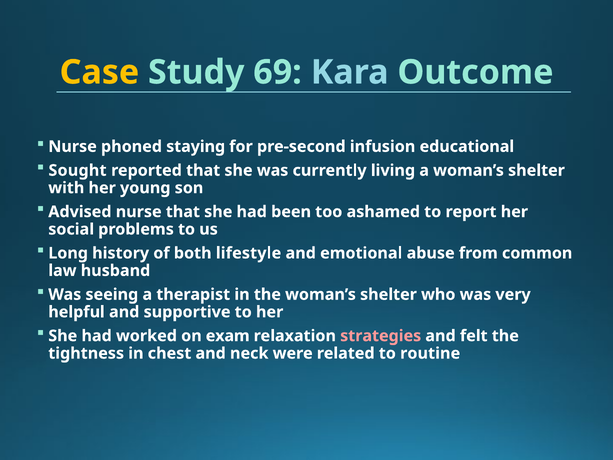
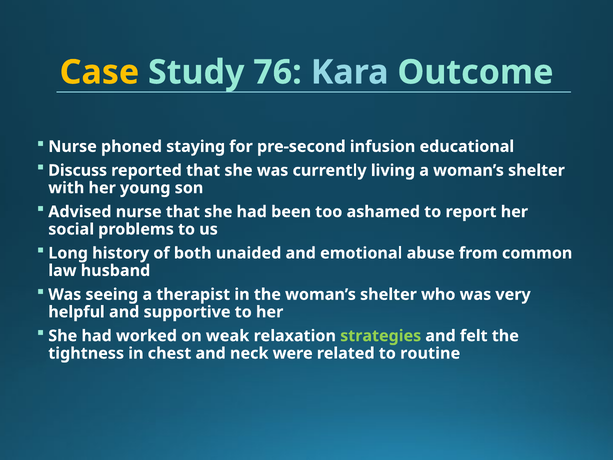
69: 69 -> 76 (278, 72)
Sought: Sought -> Discuss (78, 170)
lifestyle: lifestyle -> unaided (249, 253)
exam: exam -> weak (228, 336)
strategies colour: pink -> light green (381, 336)
